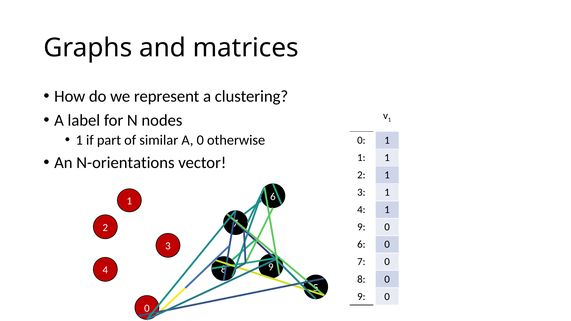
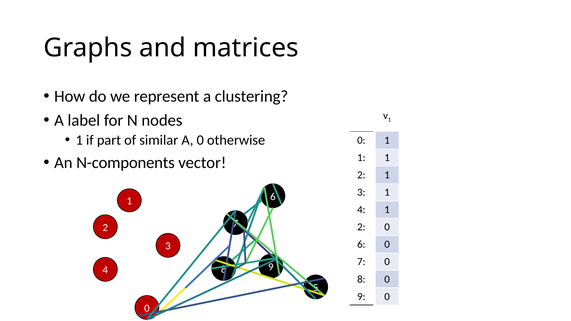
N-orientations: N-orientations -> N-components (125, 163)
9: 9 -> 2 (361, 227)
